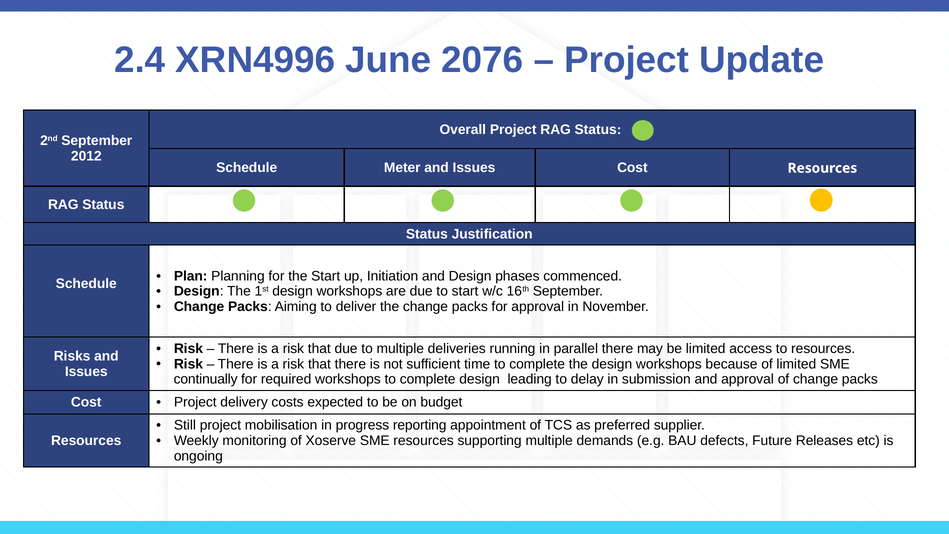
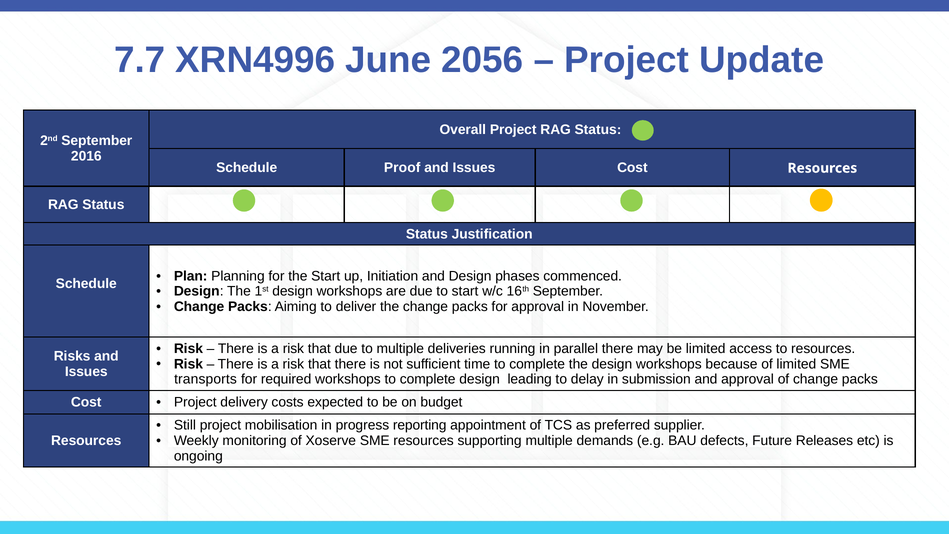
2.4: 2.4 -> 7.7 (140, 60)
2076: 2076 -> 2056 (482, 60)
2012: 2012 -> 2016 (86, 156)
Meter: Meter -> Proof (402, 168)
continually: continually -> transports (205, 379)
